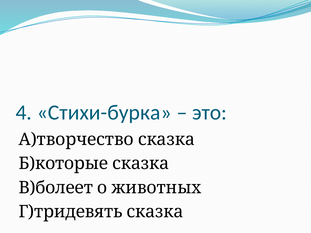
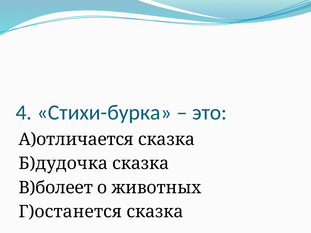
А)творчество: А)творчество -> А)отличается (76, 140)
Б)которые: Б)которые -> Б)дудочка (63, 164)
Г)тридевять: Г)тридевять -> Г)останется (70, 212)
